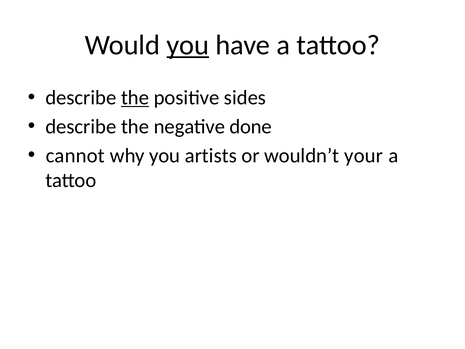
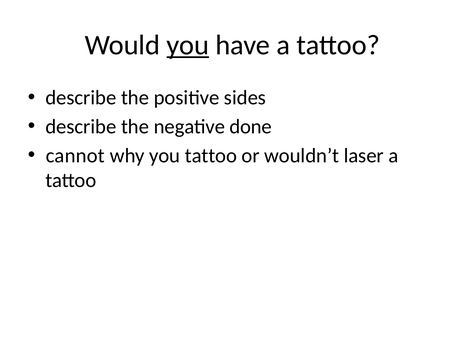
the underline: present -> none (135, 98)
you artists: artists -> tattoo (211, 155)
your: your -> laser (364, 155)
